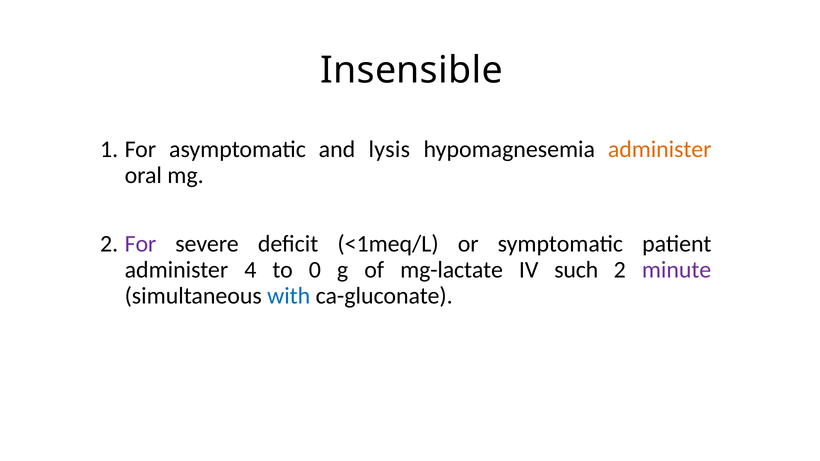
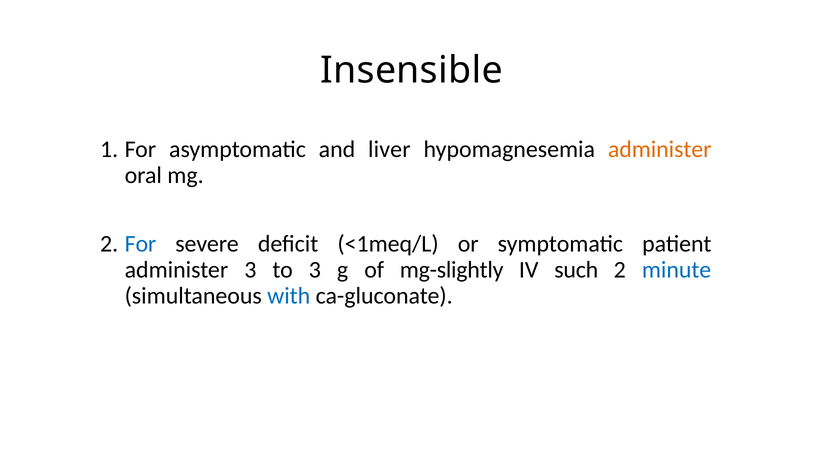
lysis: lysis -> liver (389, 150)
For colour: purple -> blue (140, 244)
administer 4: 4 -> 3 (250, 270)
to 0: 0 -> 3 (315, 270)
mg-lactate: mg-lactate -> mg-slightly (452, 270)
minute colour: purple -> blue (677, 270)
